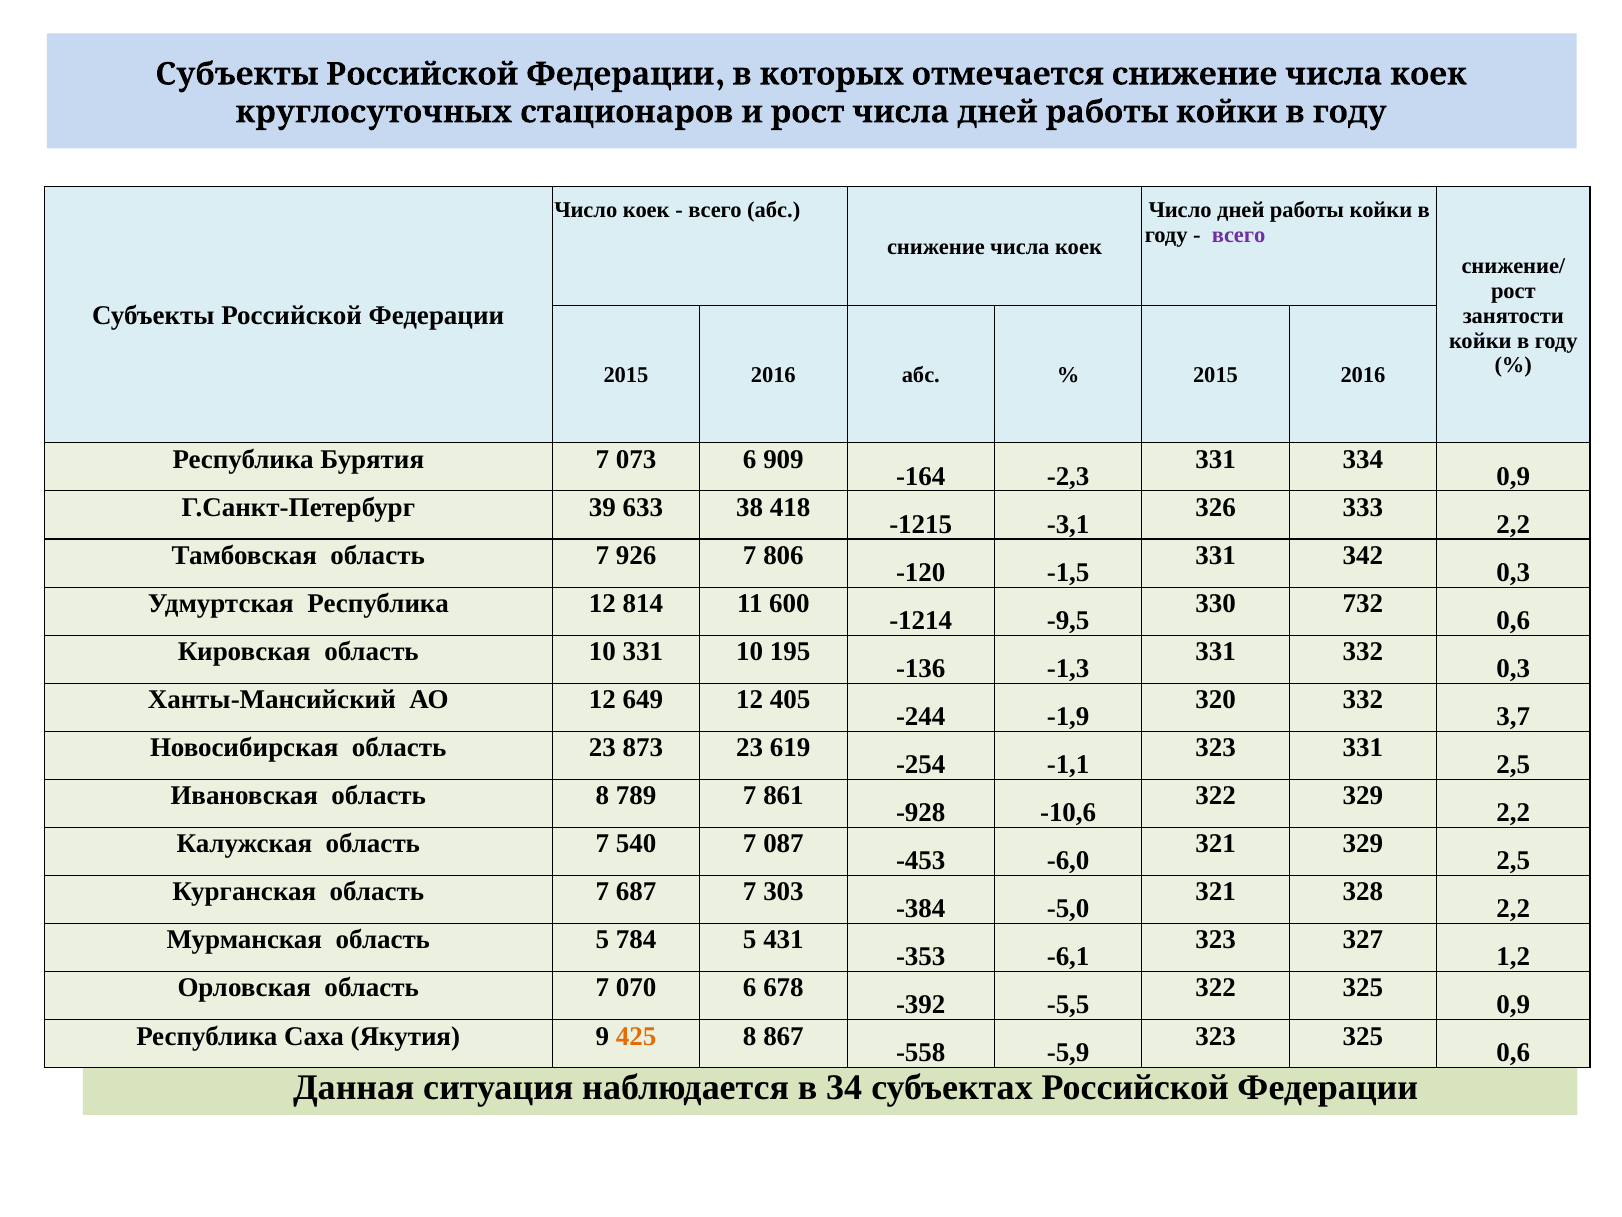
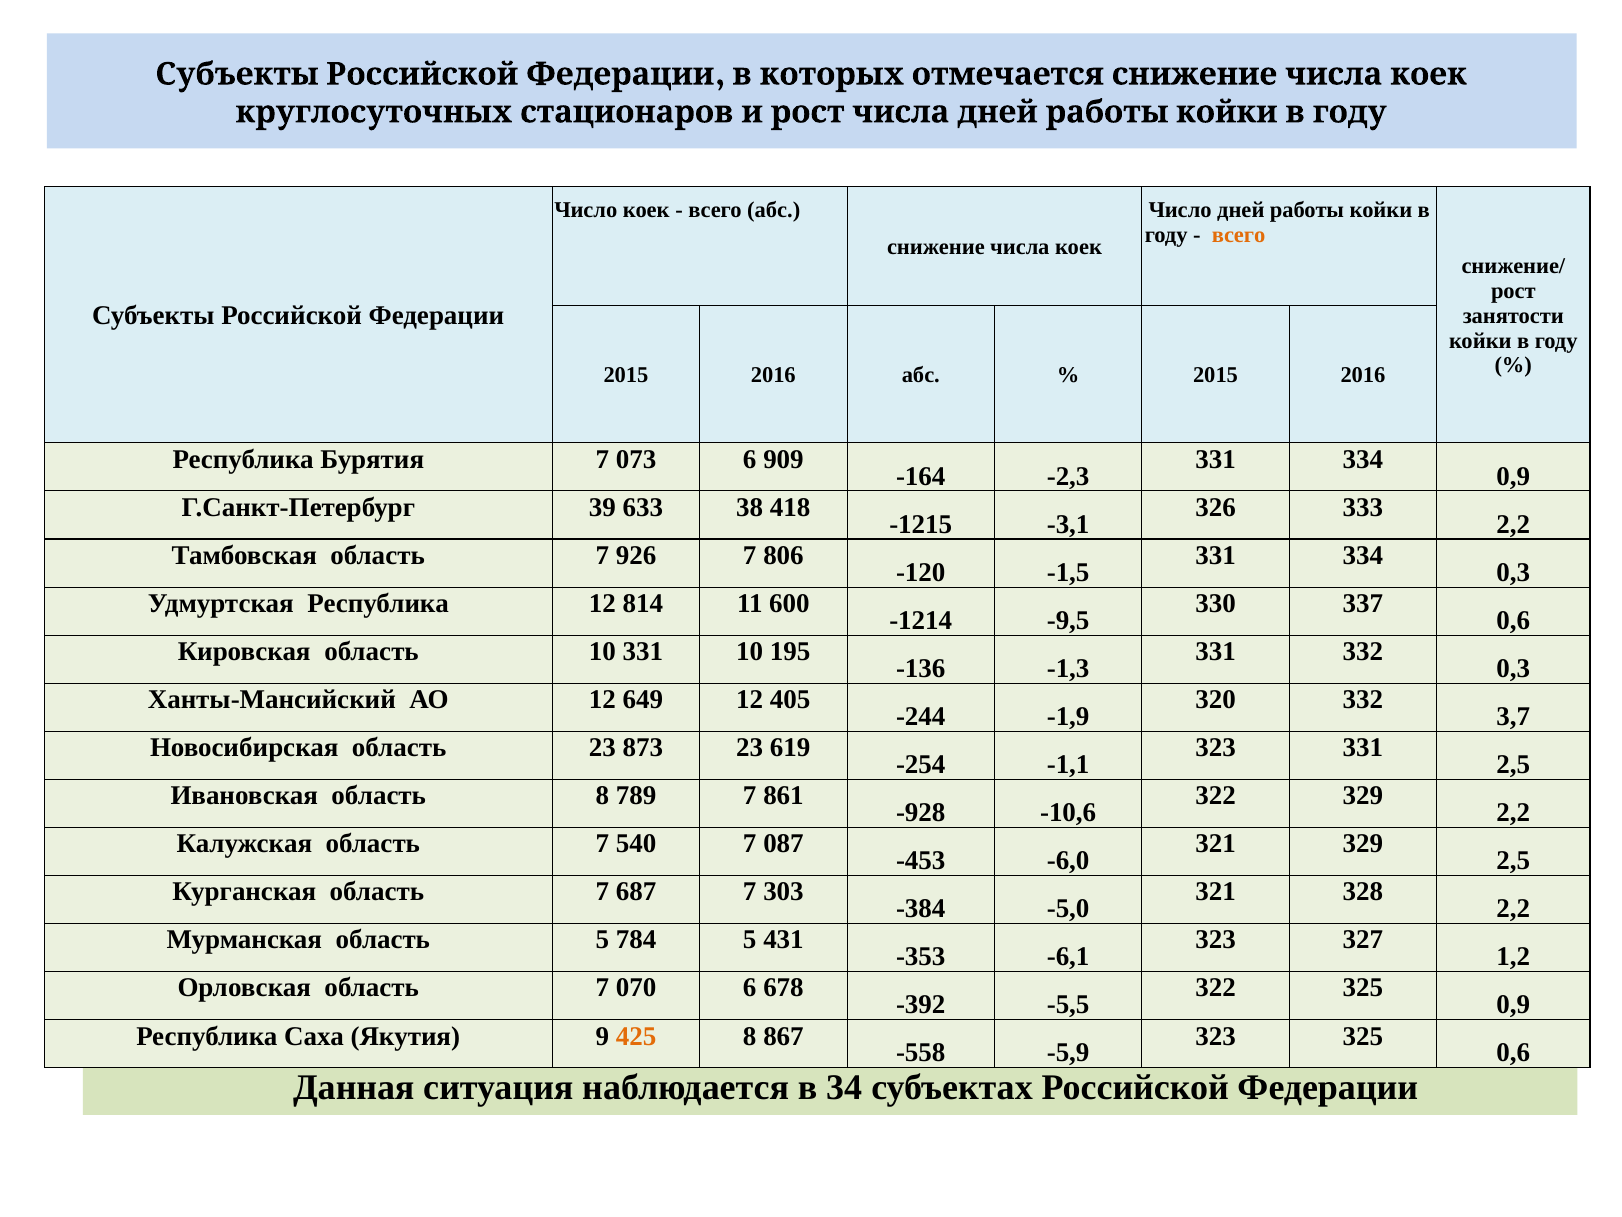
всего colour: purple -> orange (1239, 235)
342: 342 -> 334 (1363, 555)
732: 732 -> 337 (1363, 603)
